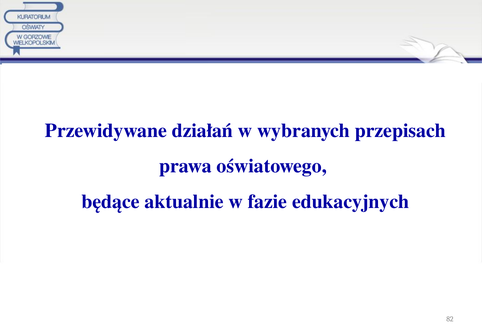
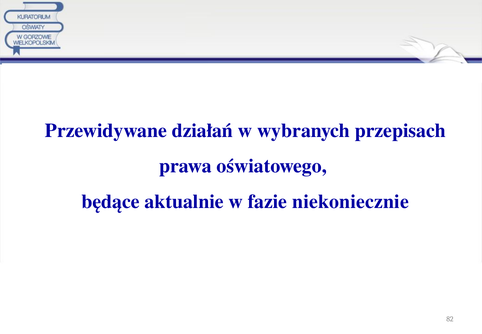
edukacyjnych: edukacyjnych -> niekoniecznie (350, 202)
